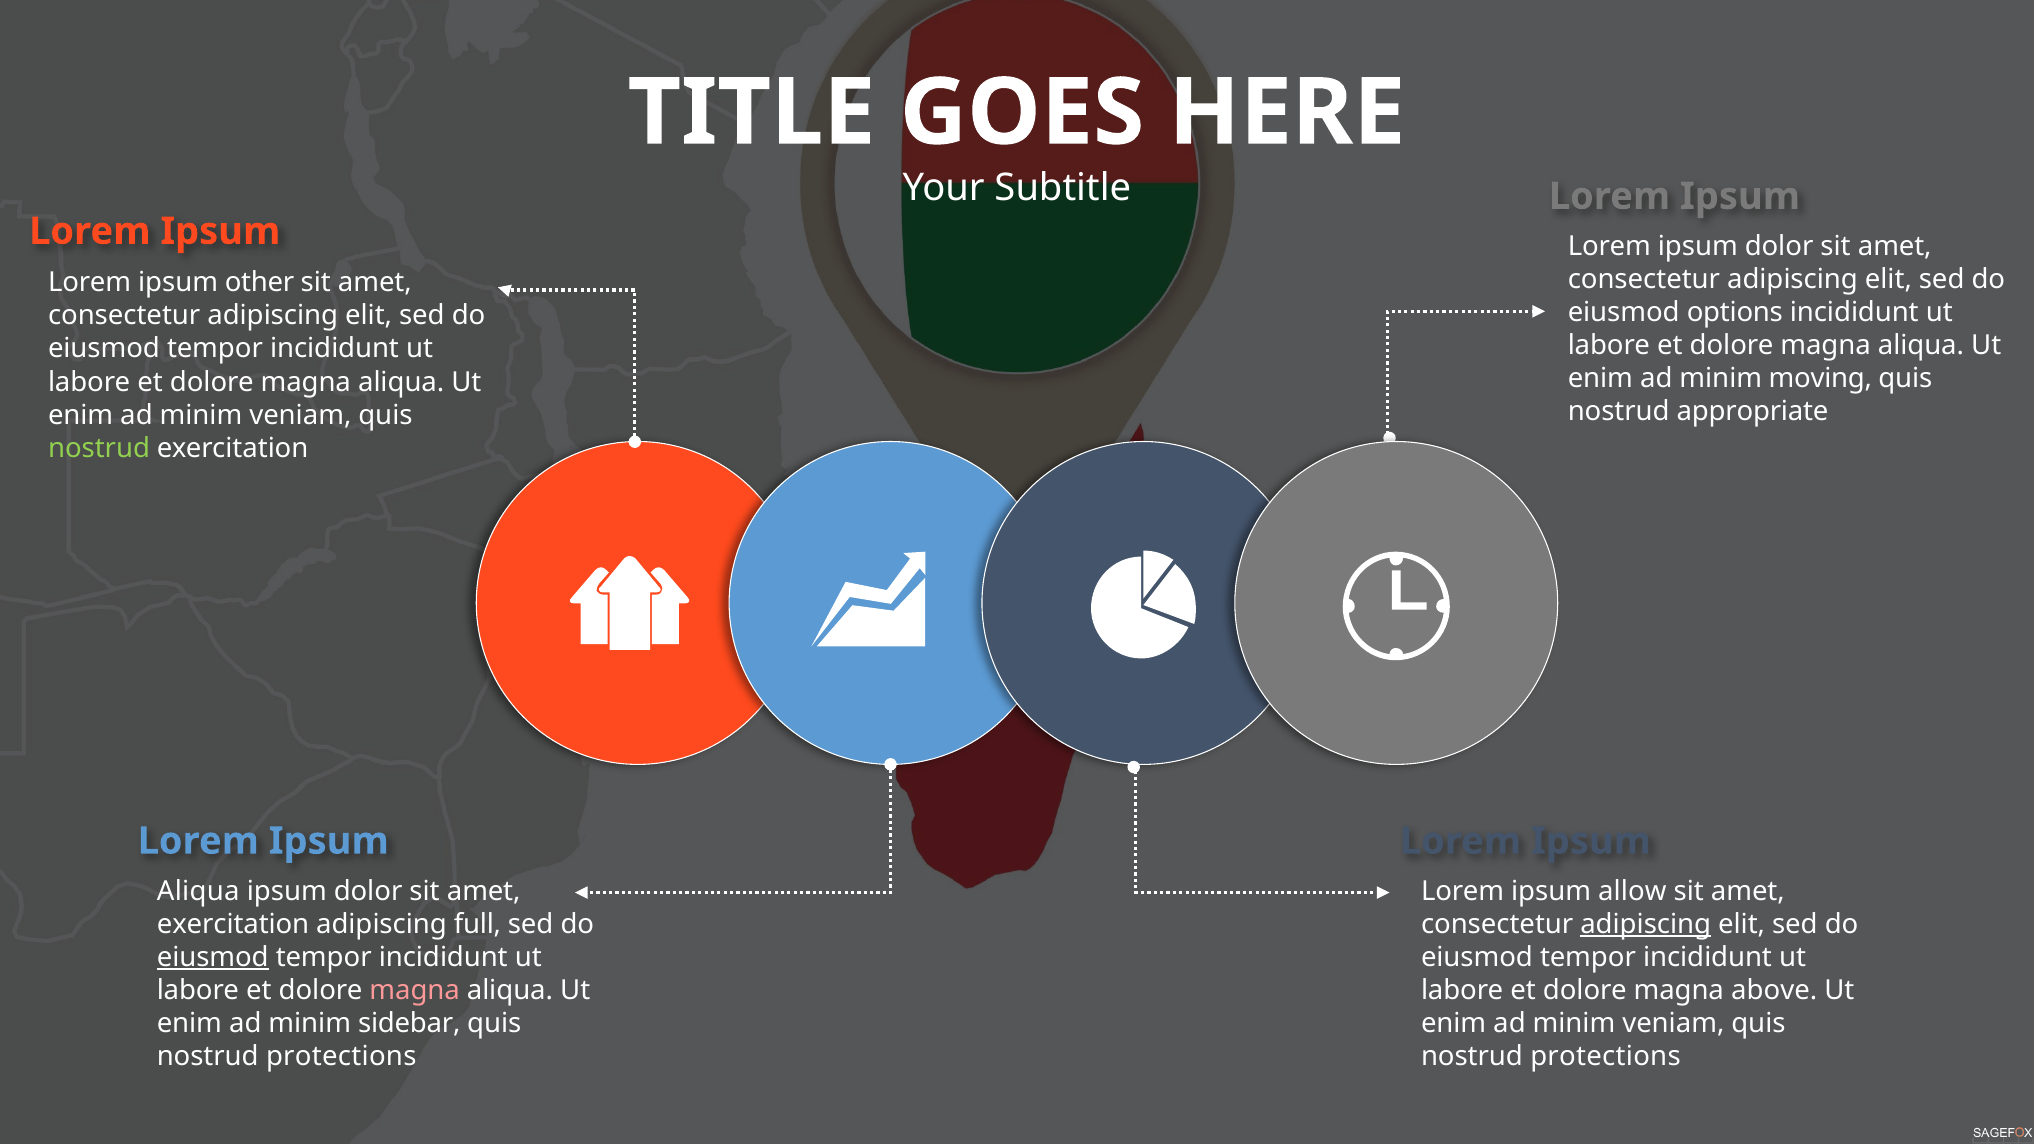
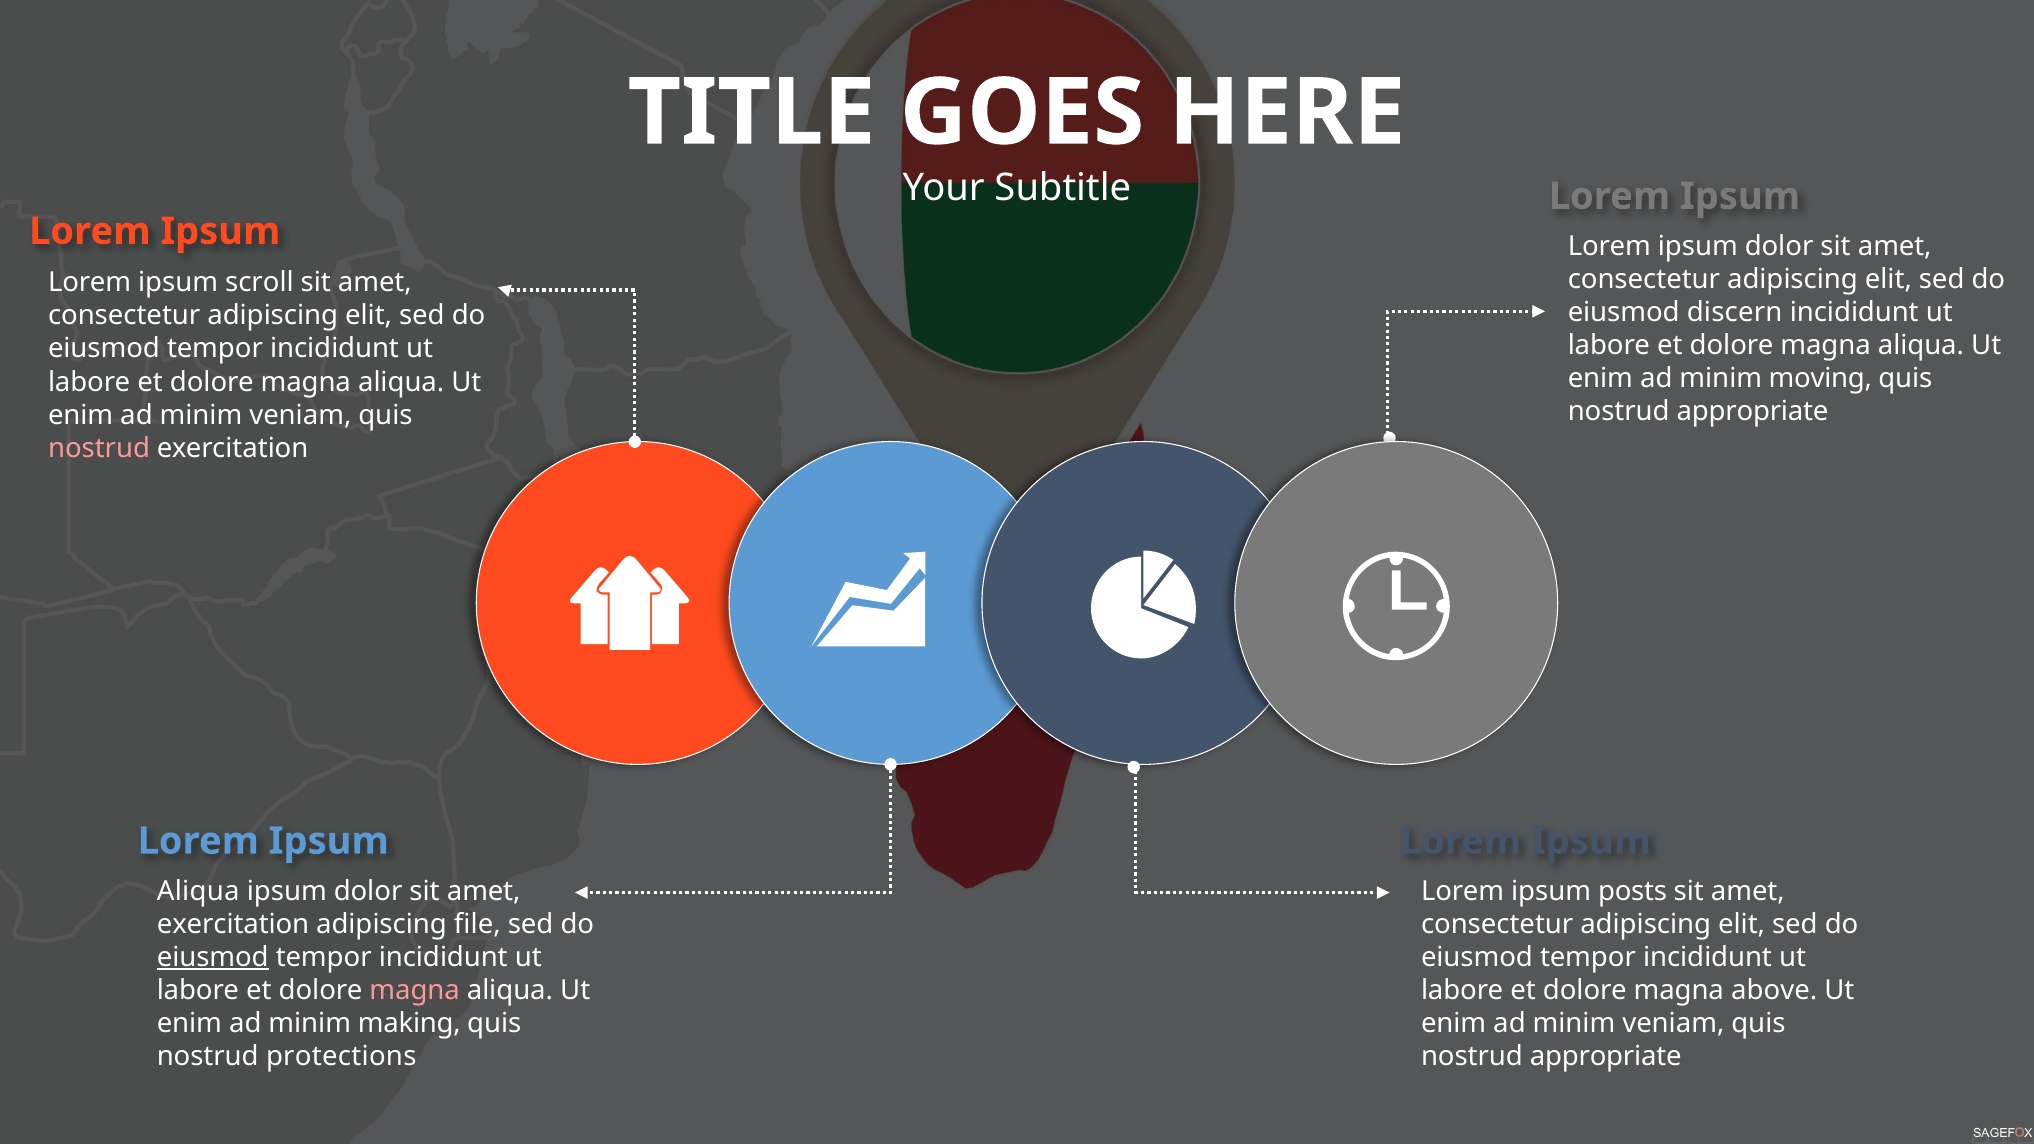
other: other -> scroll (259, 283)
options: options -> discern (1735, 312)
nostrud colour: light green -> pink (99, 448)
allow: allow -> posts (1633, 891)
full: full -> file (477, 924)
adipiscing underline: present -> none (1646, 924)
sidebar: sidebar -> making (409, 1024)
protections: protections -> appropriate (1606, 1057)
